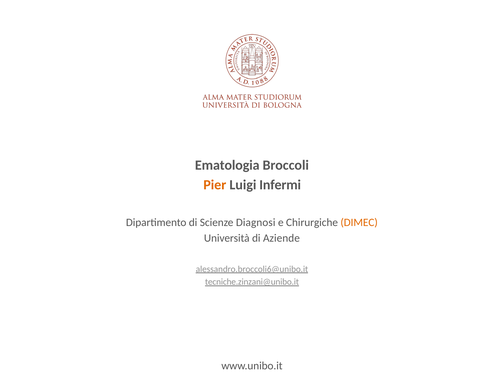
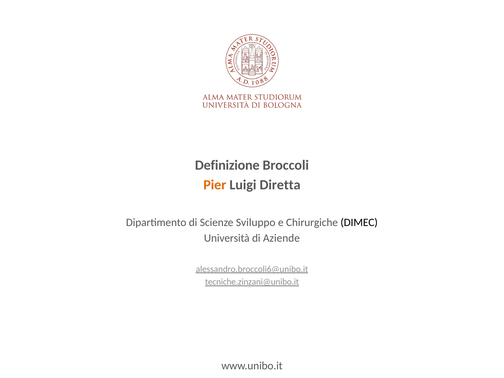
Ematologia: Ematologia -> Definizione (227, 165)
Infermi: Infermi -> Diretta (280, 185)
Diagnosi: Diagnosi -> Sviluppo (256, 223)
DIMEC colour: orange -> black (359, 223)
